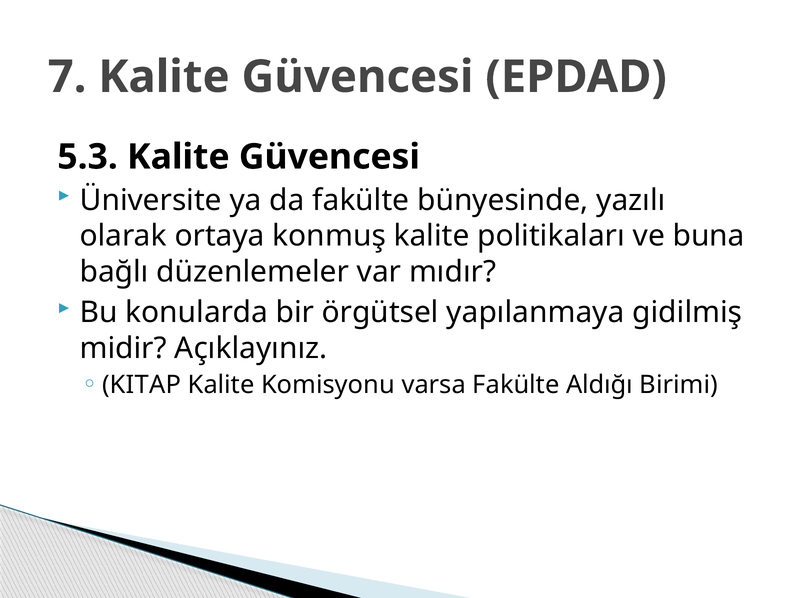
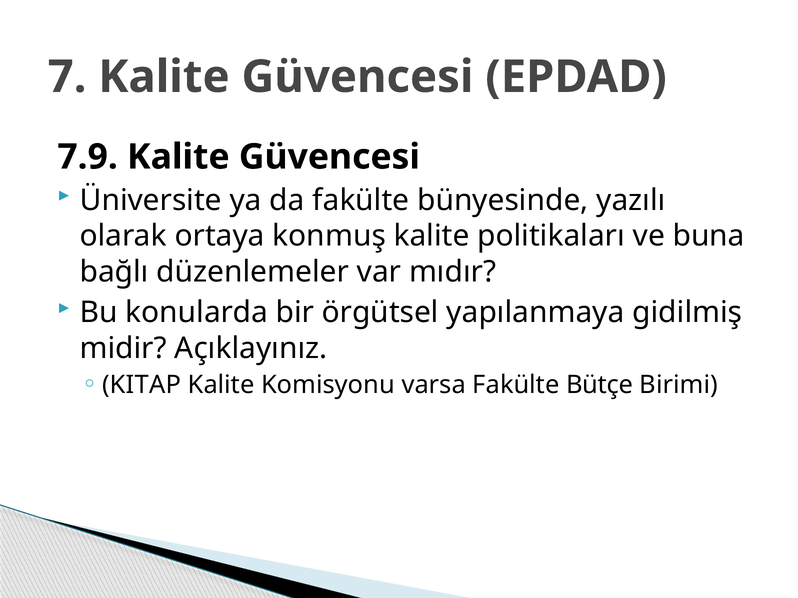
5.3: 5.3 -> 7.9 (88, 157)
Aldığı: Aldığı -> Bütçe (600, 385)
